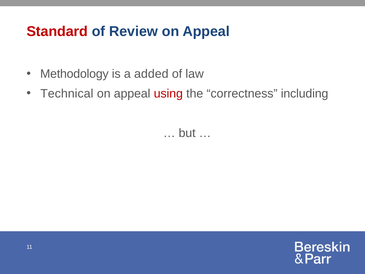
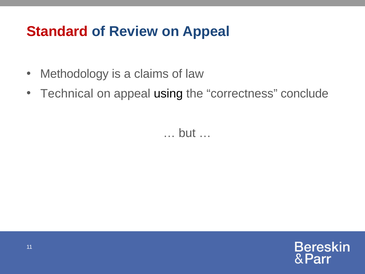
added: added -> claims (151, 74)
using colour: red -> black (168, 94)
including: including -> conclude (305, 94)
